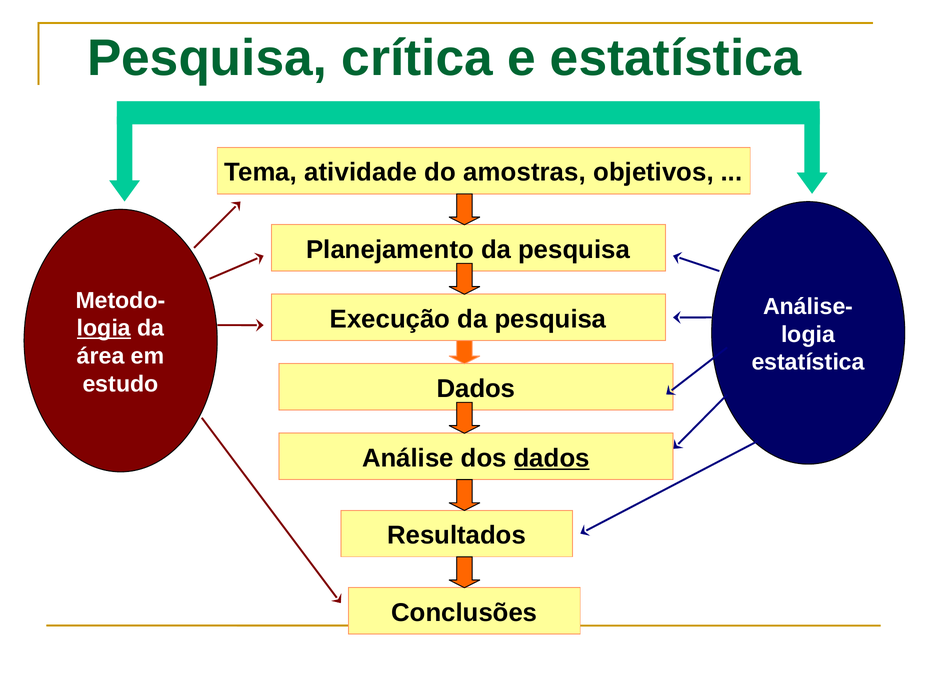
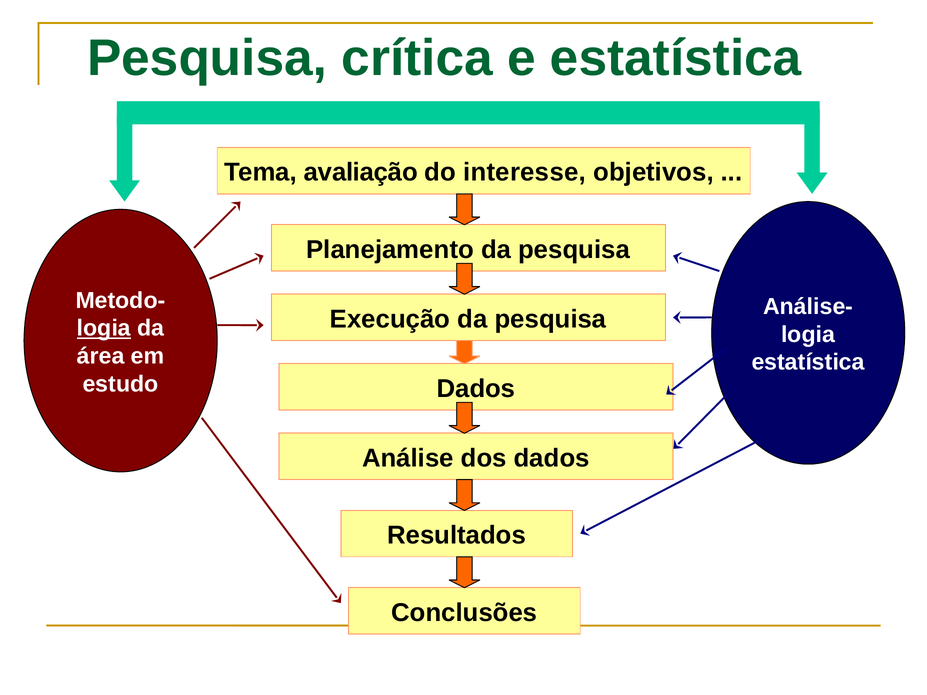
atividade: atividade -> avaliação (361, 173)
amostras: amostras -> interesse (525, 173)
dados underline: present -> none (552, 458)
